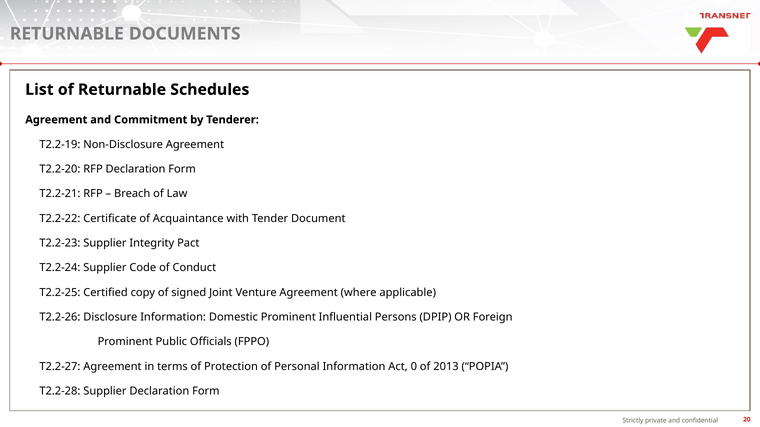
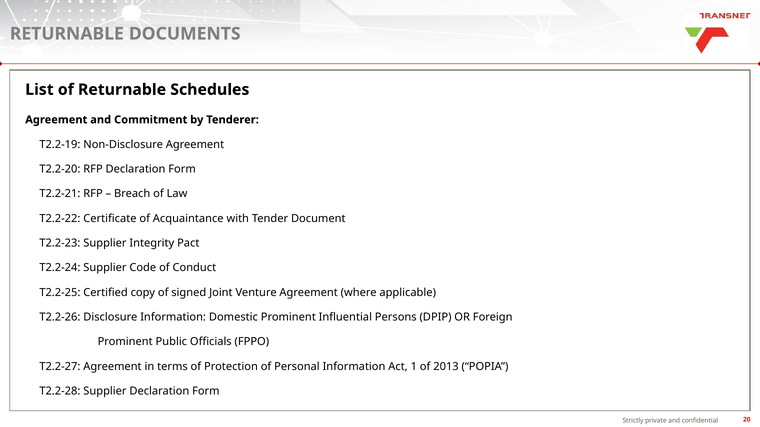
0: 0 -> 1 (414, 367)
